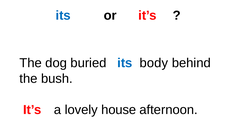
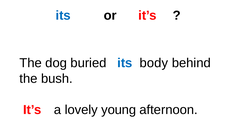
house: house -> young (119, 109)
